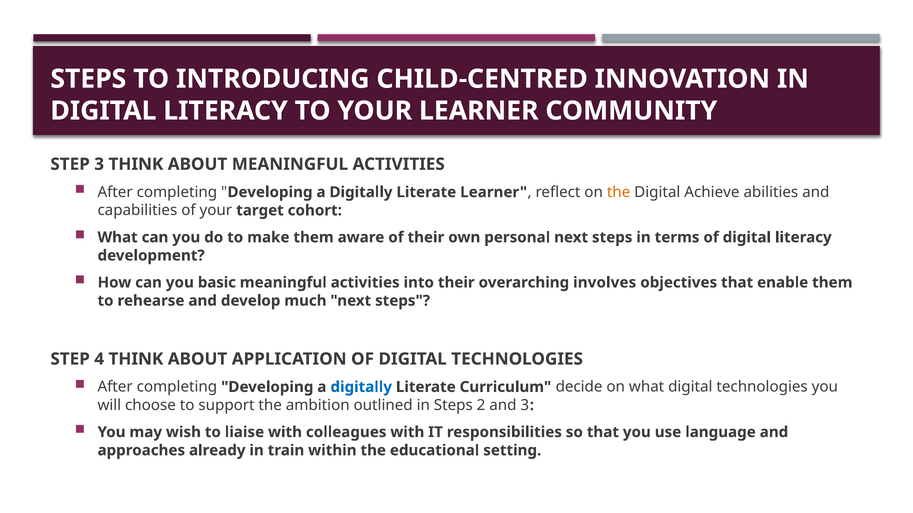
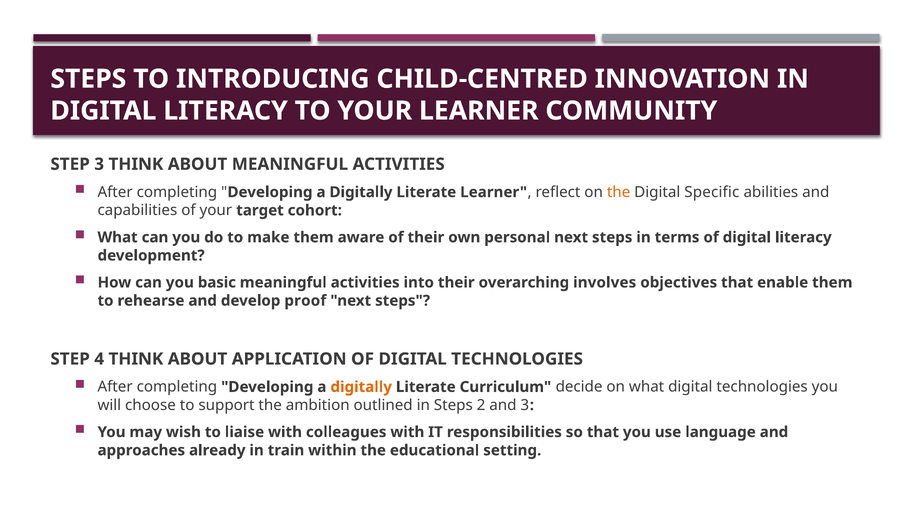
Achieve: Achieve -> Specific (712, 192)
much: much -> proof (305, 301)
digitally colour: blue -> orange (361, 387)
